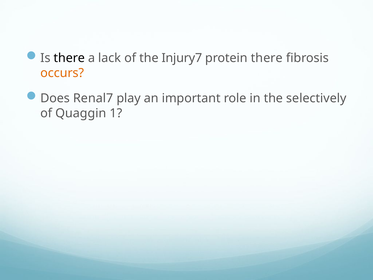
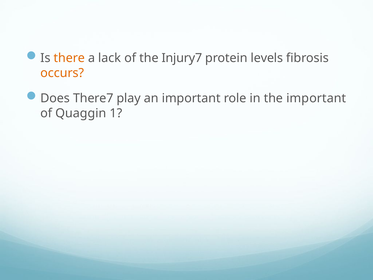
there colour: black -> orange (69, 58)
protein there: there -> levels (267, 58)
Renal7: Renal7 -> There7 (93, 98)
the selectively: selectively -> important (316, 98)
